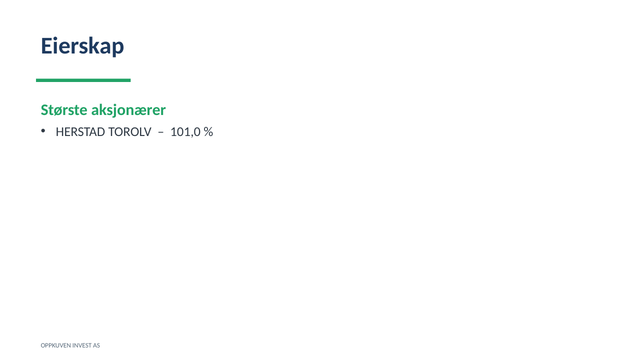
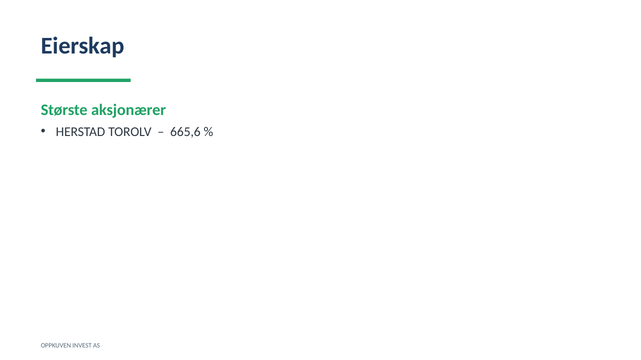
101,0: 101,0 -> 665,6 (185, 132)
